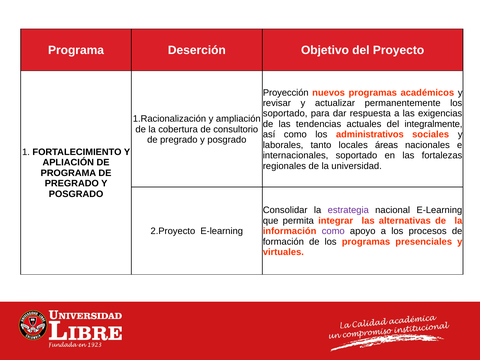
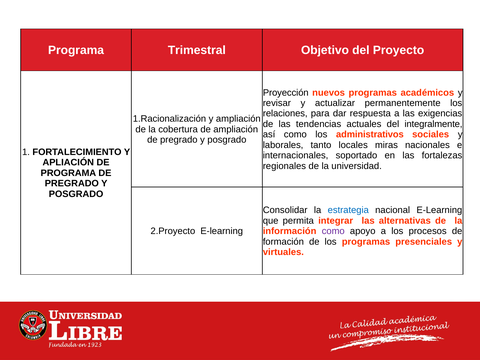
Deserción: Deserción -> Trimestral (197, 50)
soportado: soportado -> relaciones (285, 114)
de consultorio: consultorio -> ampliación (236, 129)
áreas: áreas -> miras (386, 145)
estrategia colour: purple -> blue (348, 210)
